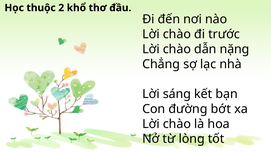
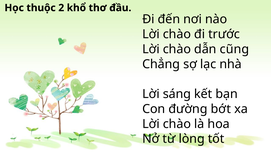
nặng: nặng -> cũng (234, 49)
